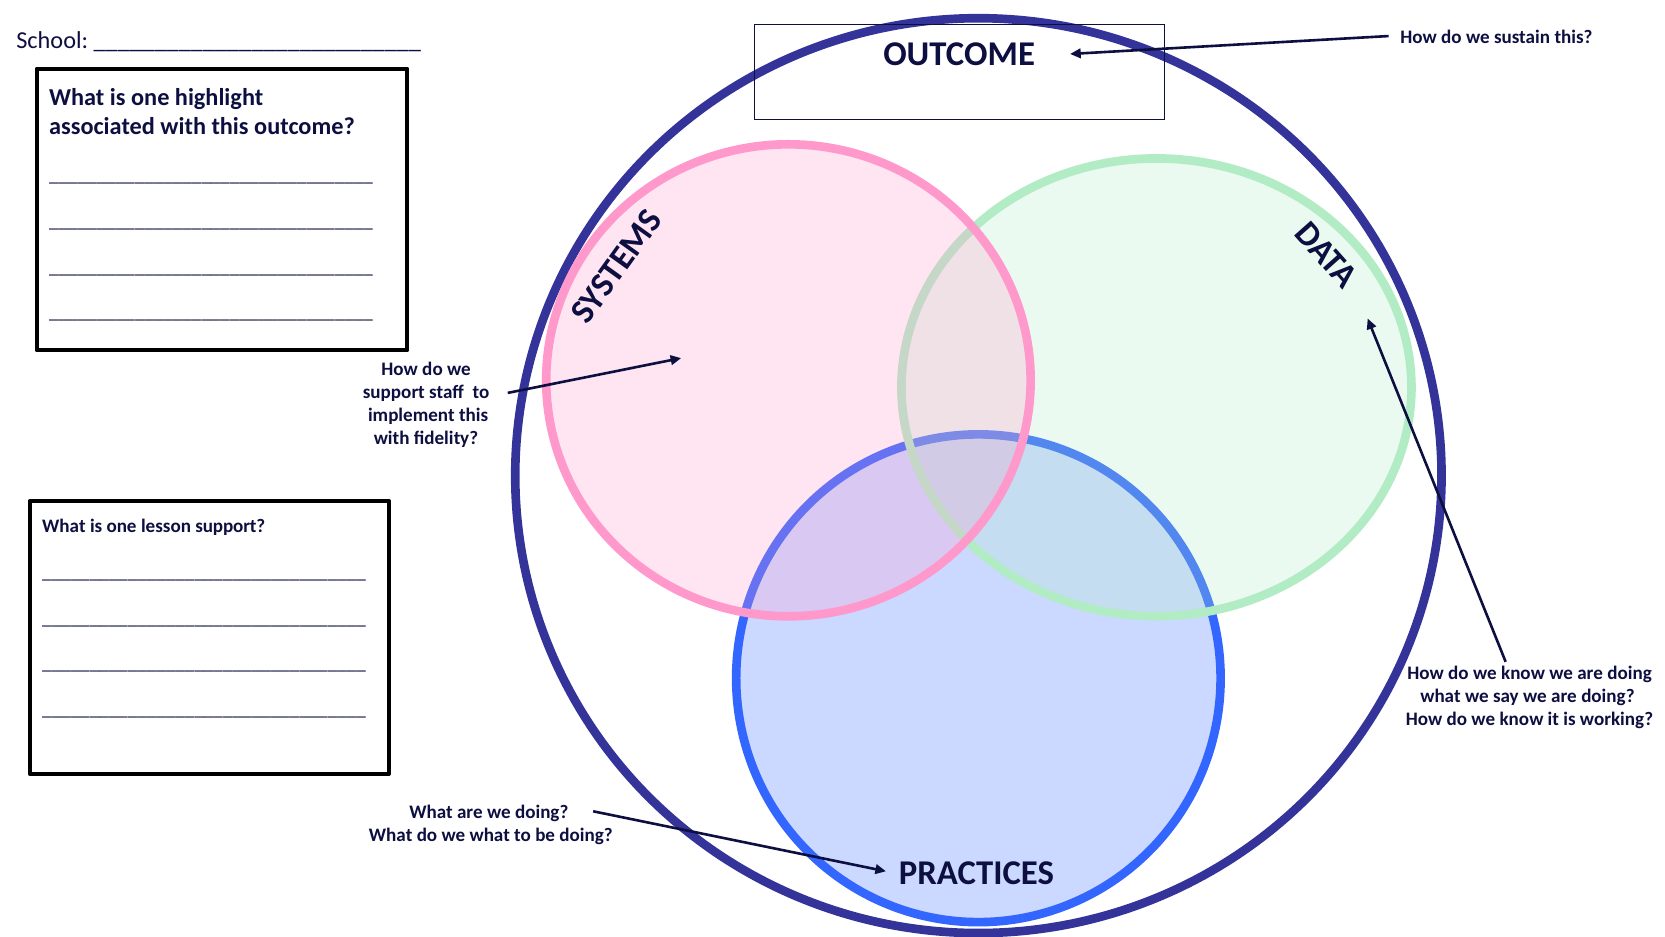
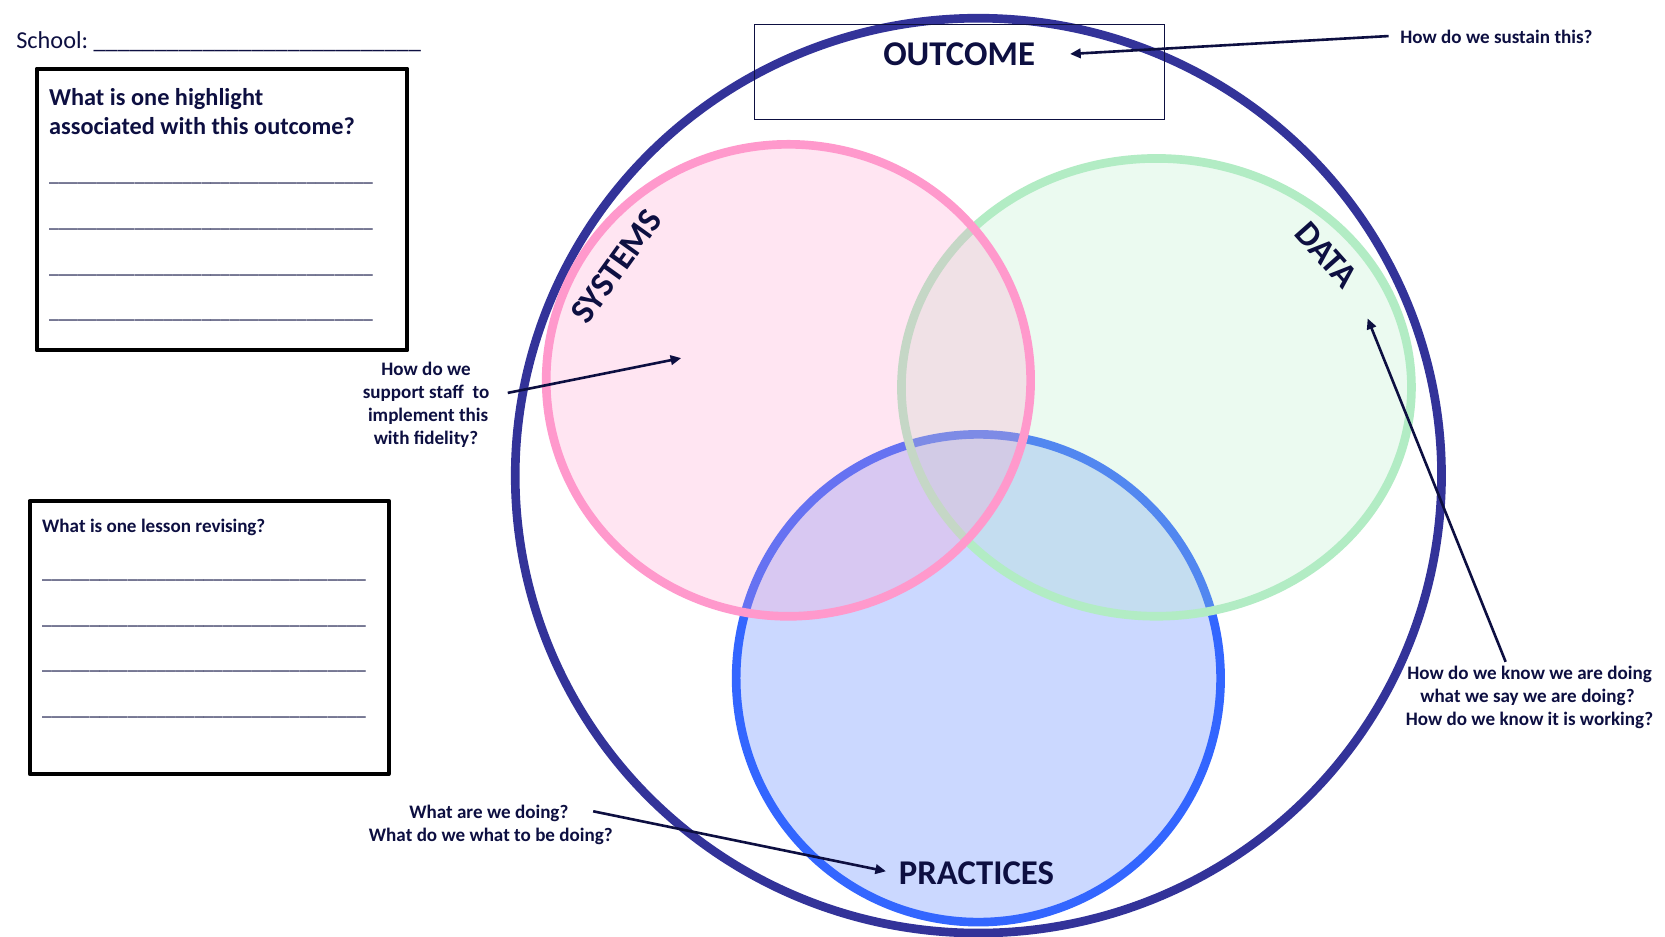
lesson support: support -> revising (230, 526)
